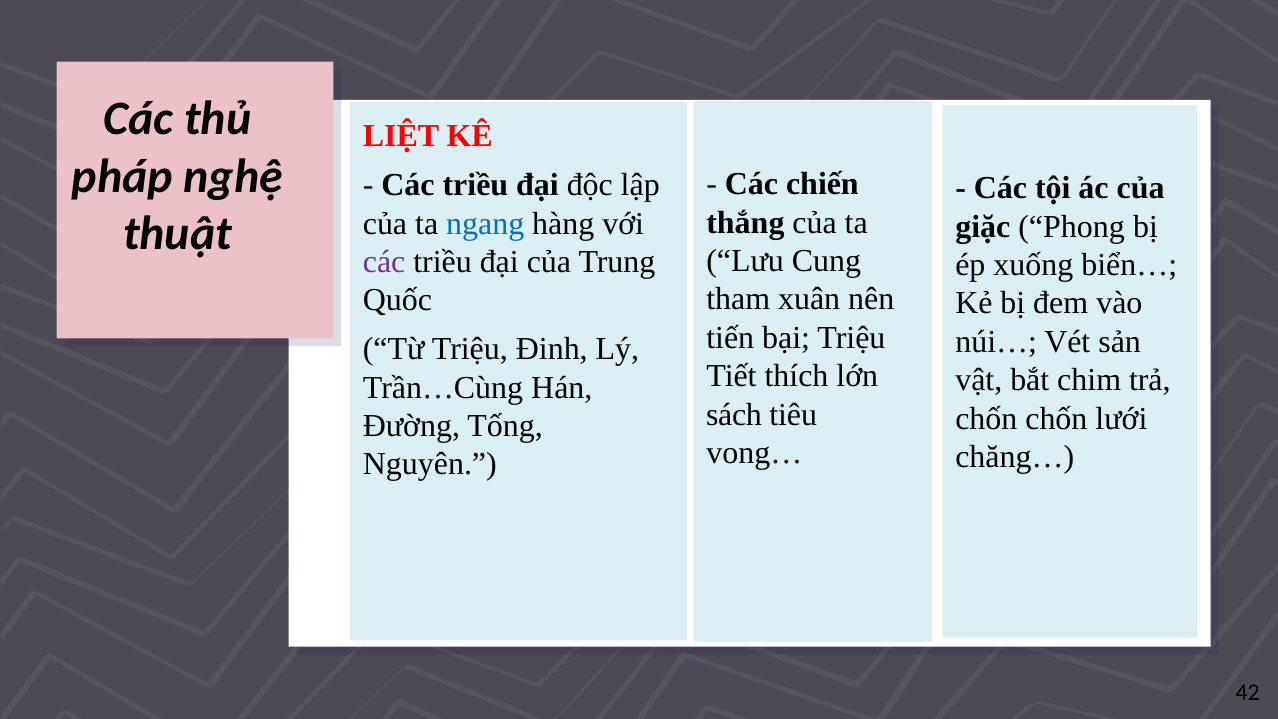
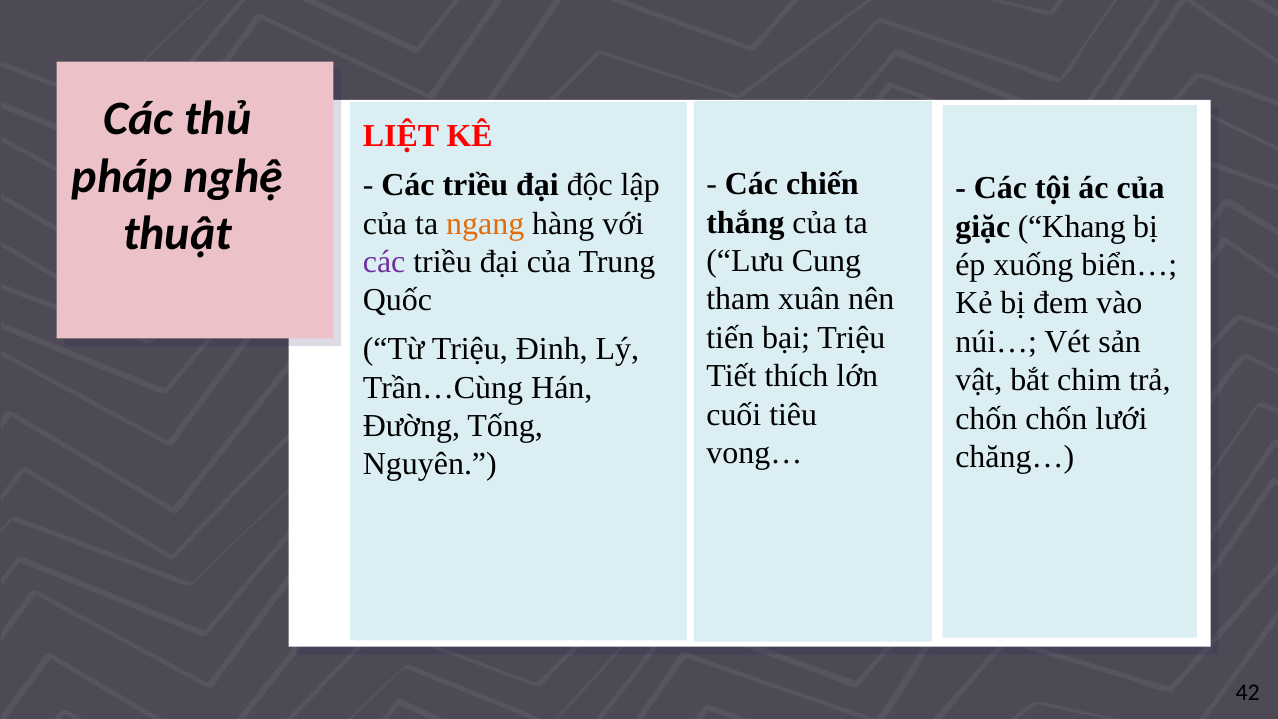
ngang colour: blue -> orange (485, 224)
Phong: Phong -> Khang (1072, 227)
sách: sách -> cuối (734, 414)
